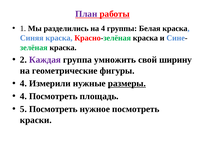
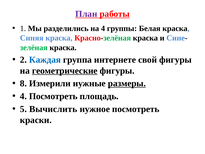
Каждая colour: purple -> blue (45, 60)
умножить: умножить -> интернете (115, 60)
свой ширину: ширину -> фигуры (175, 60)
геометрические underline: none -> present (65, 71)
4: 4 -> 8 (23, 83)
5 Посмотреть: Посмотреть -> Вычислить (53, 109)
